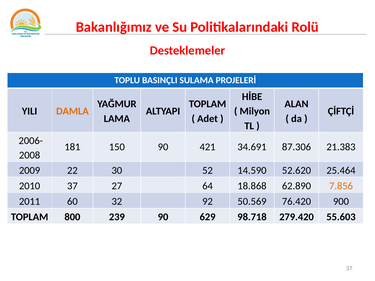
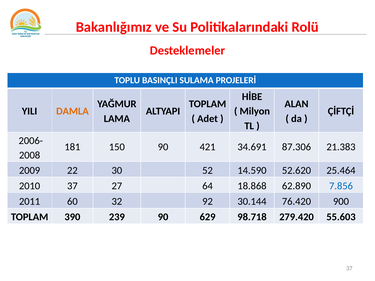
7.856 colour: orange -> blue (341, 186)
50.569: 50.569 -> 30.144 (252, 202)
800: 800 -> 390 (72, 217)
